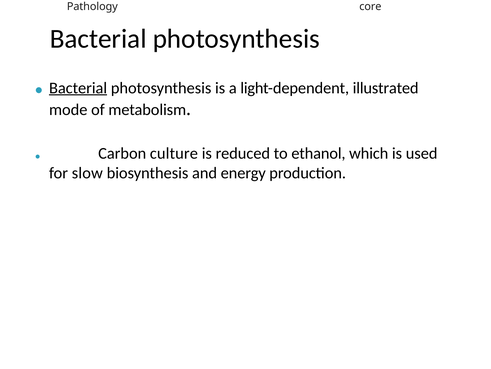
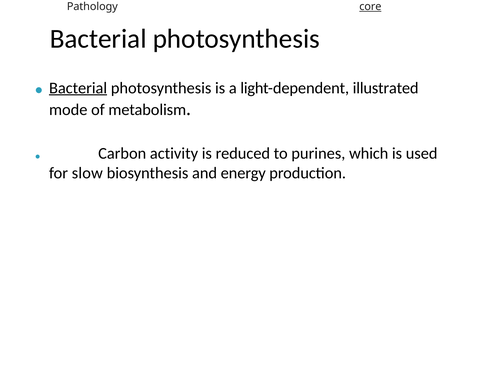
core underline: none -> present (370, 7)
culture: culture -> activity (174, 153)
ethanol: ethanol -> purines (318, 153)
